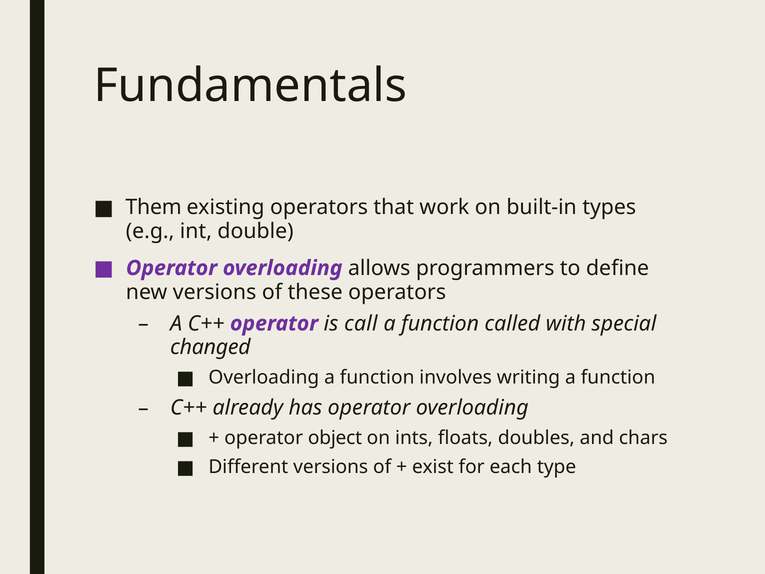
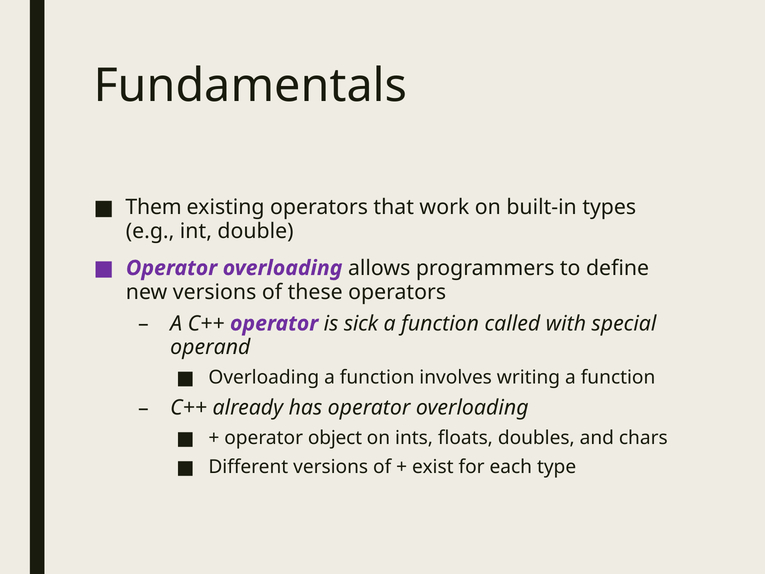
call: call -> sick (361, 323)
changed: changed -> operand (210, 347)
